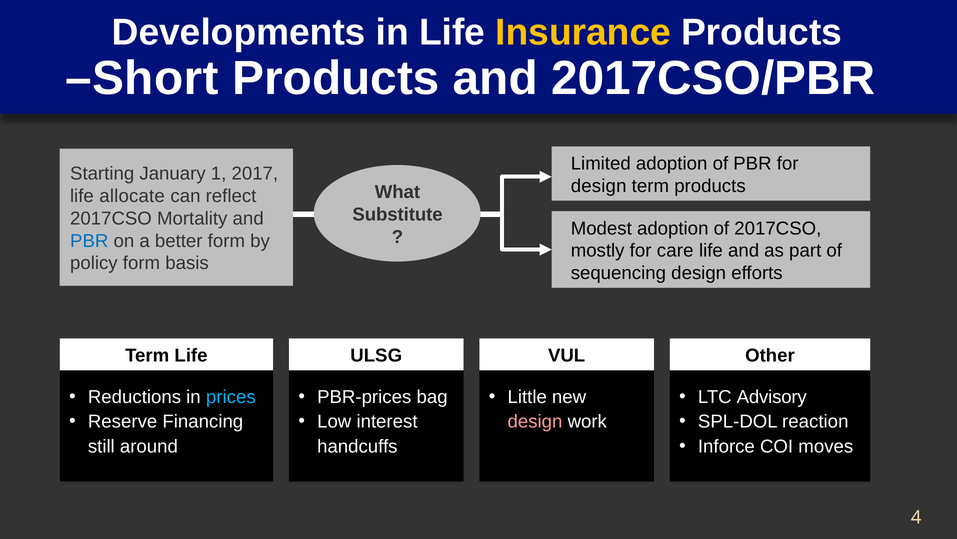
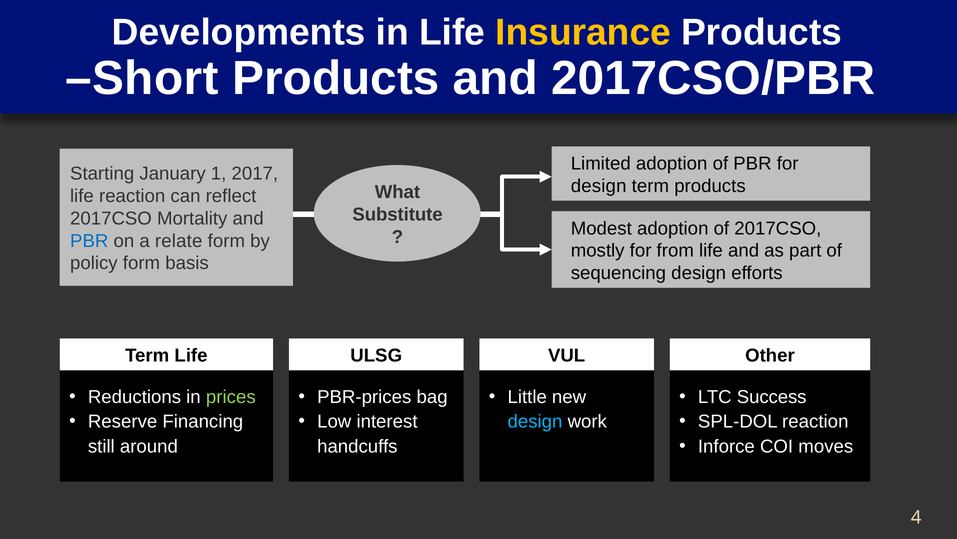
life allocate: allocate -> reaction (132, 196)
better: better -> relate (179, 241)
care: care -> from (675, 251)
prices colour: light blue -> light green (231, 397)
Advisory: Advisory -> Success (772, 397)
design colour: pink -> light blue (535, 421)
